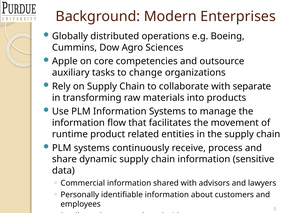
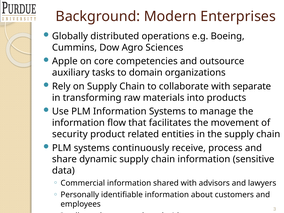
change: change -> domain (146, 73)
runtime: runtime -> security (70, 134)
